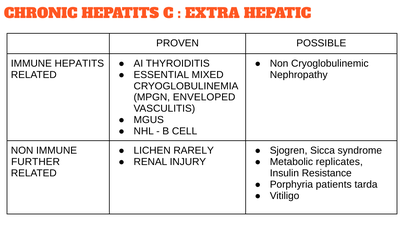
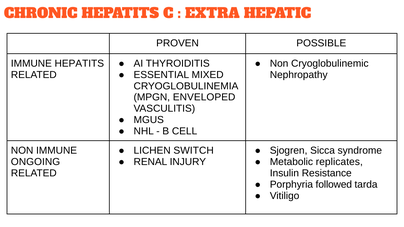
RARELY: RARELY -> SWITCH (194, 151)
FURTHER: FURTHER -> ONGOING (36, 162)
patients: patients -> followed (334, 185)
